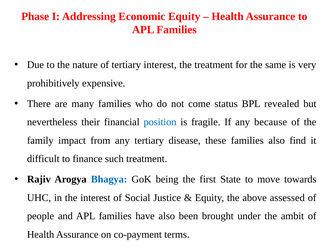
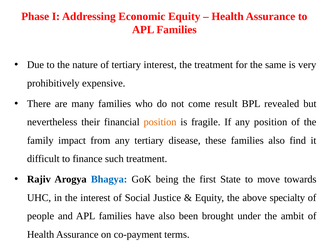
status: status -> result (226, 103)
position colour: blue -> orange (160, 122)
any because: because -> position (271, 122)
assessed: assessed -> specialty (287, 197)
